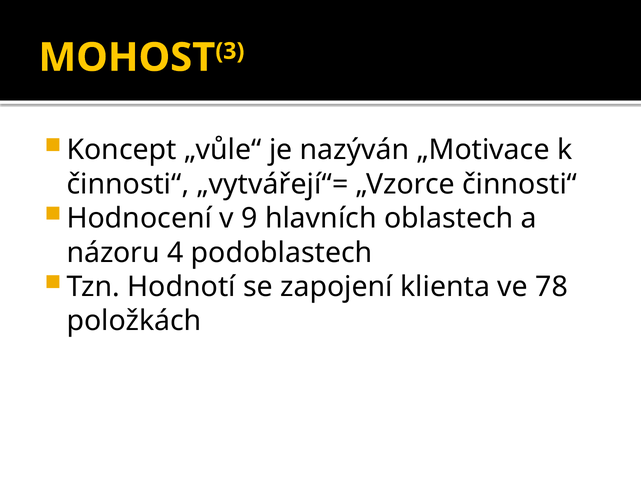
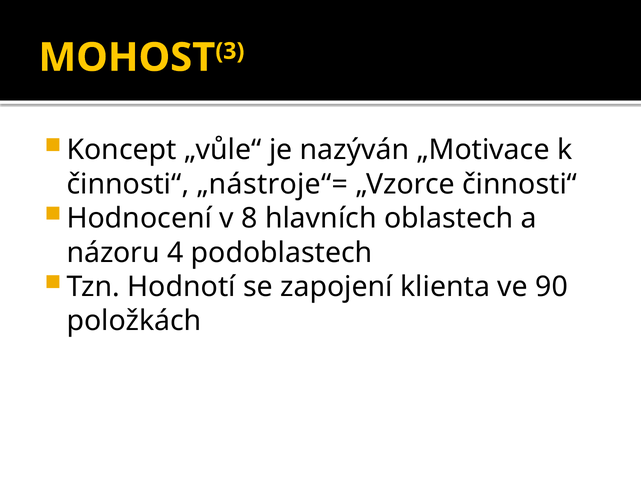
„vytvářejí“=: „vytvářejí“= -> „nástroje“= (272, 184)
9: 9 -> 8 (249, 218)
78: 78 -> 90 (552, 287)
